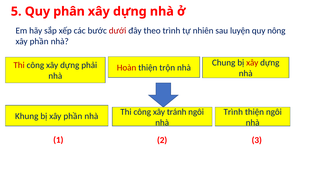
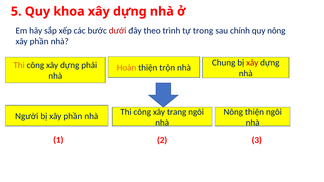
phân: phân -> khoa (69, 11)
nhiên: nhiên -> trong (203, 31)
luyện: luyện -> chính (240, 31)
Thi colour: red -> orange (19, 65)
Hoàn colour: red -> orange (127, 68)
tránh: tránh -> trang (177, 112)
Trình: Trình -> Nông (233, 112)
Khung: Khung -> Người (27, 116)
